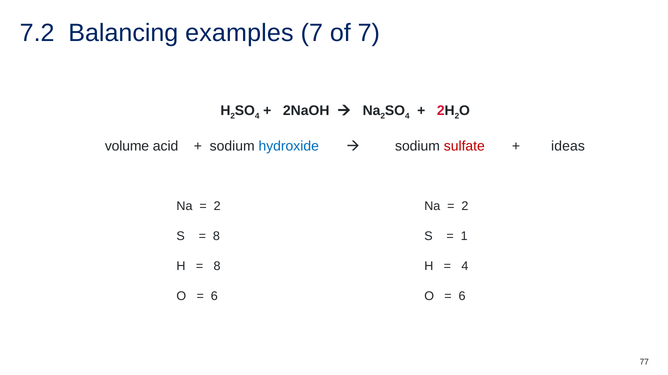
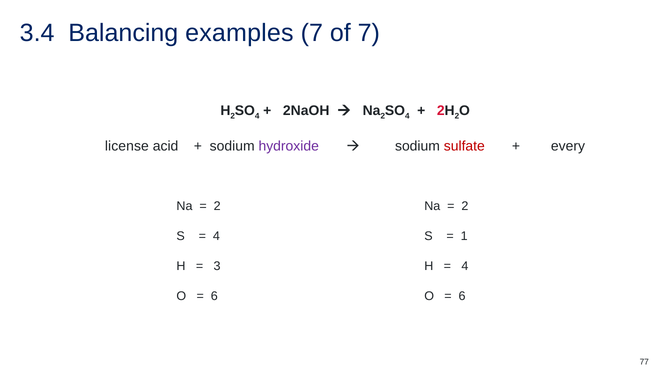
7.2: 7.2 -> 3.4 (37, 33)
volume: volume -> license (127, 146)
hydroxide colour: blue -> purple (289, 146)
ideas: ideas -> every (568, 146)
8: 8 -> 4 (216, 237)
8: 8 -> 3 (217, 267)
